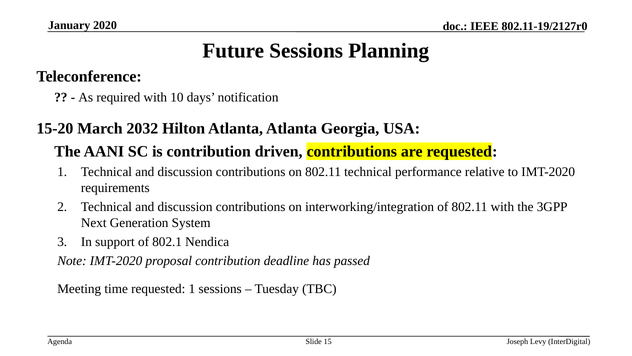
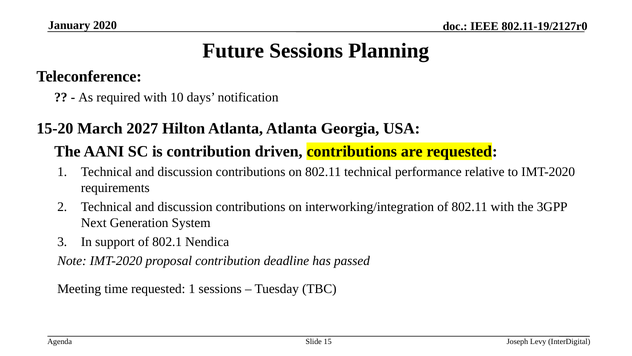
2032: 2032 -> 2027 (142, 128)
